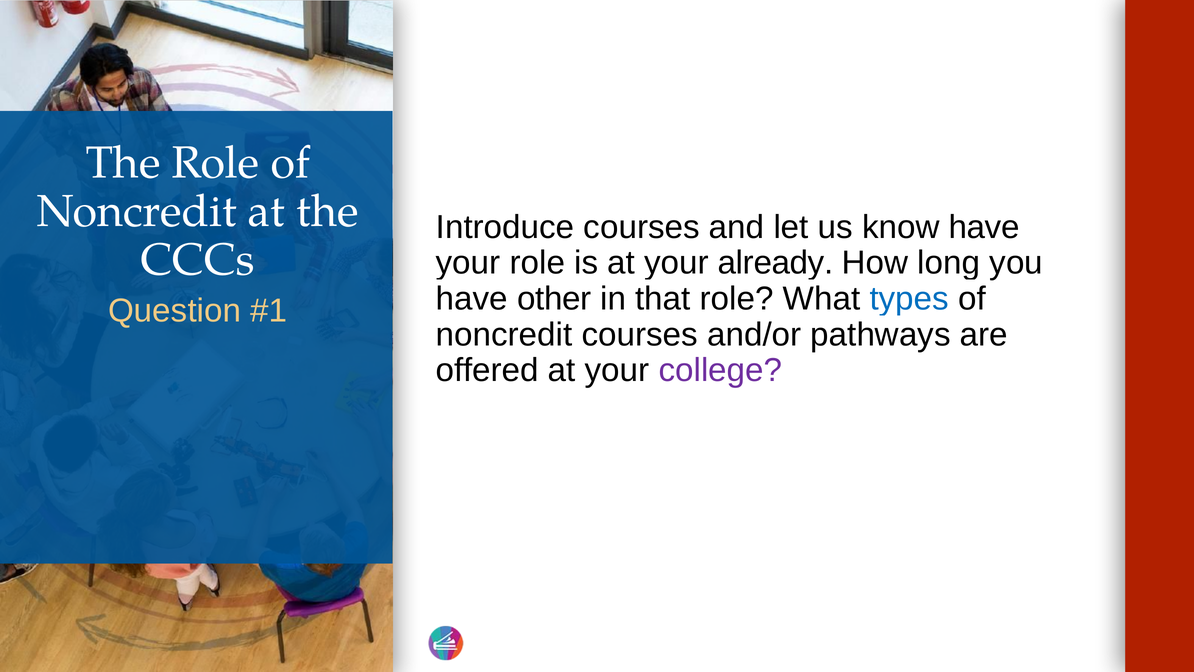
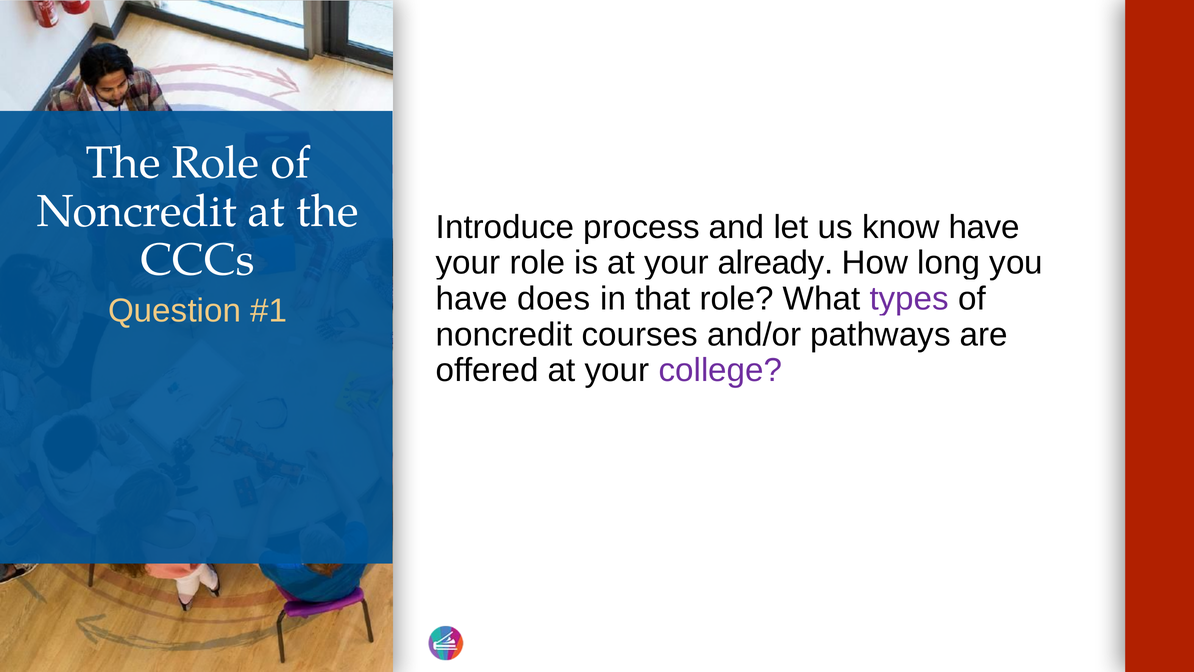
Introduce courses: courses -> process (642, 227)
other: other -> does (554, 299)
types colour: blue -> purple (909, 299)
